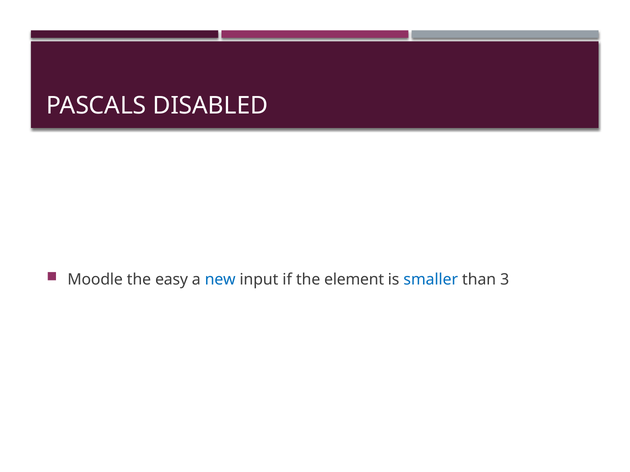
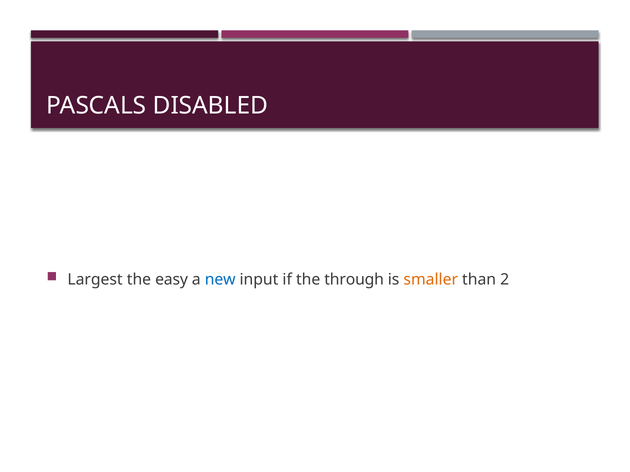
Moodle: Moodle -> Largest (95, 280)
element: element -> through (354, 280)
smaller colour: blue -> orange (431, 280)
3: 3 -> 2 (505, 280)
